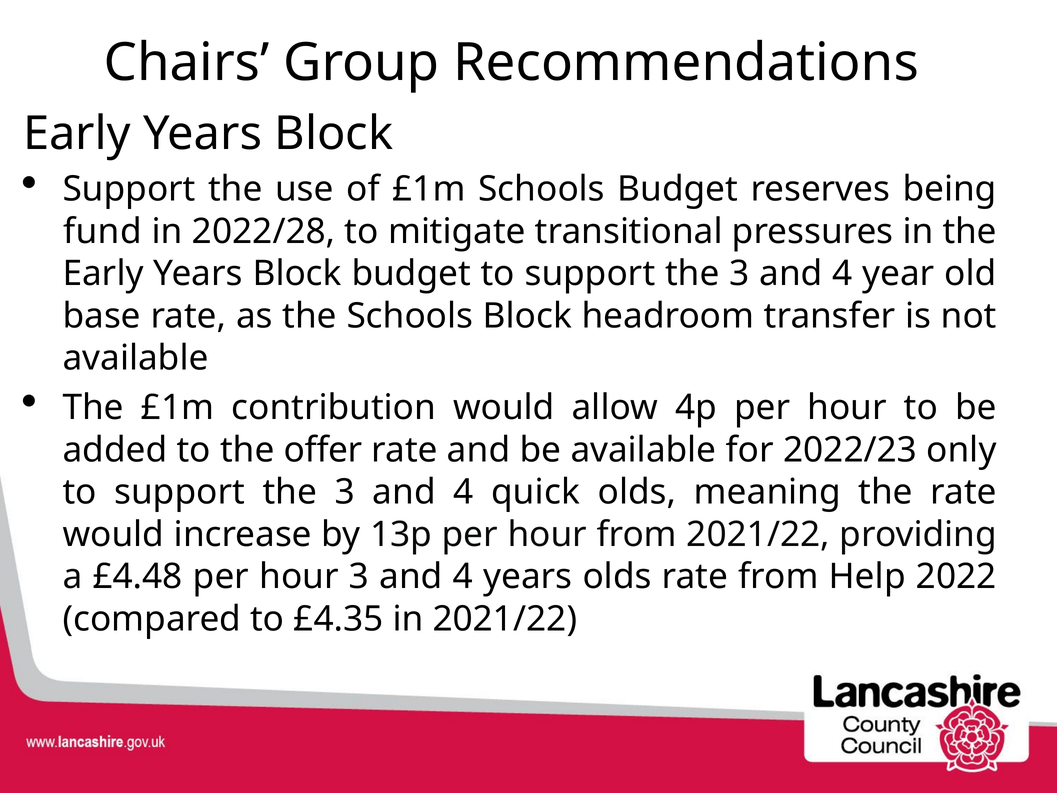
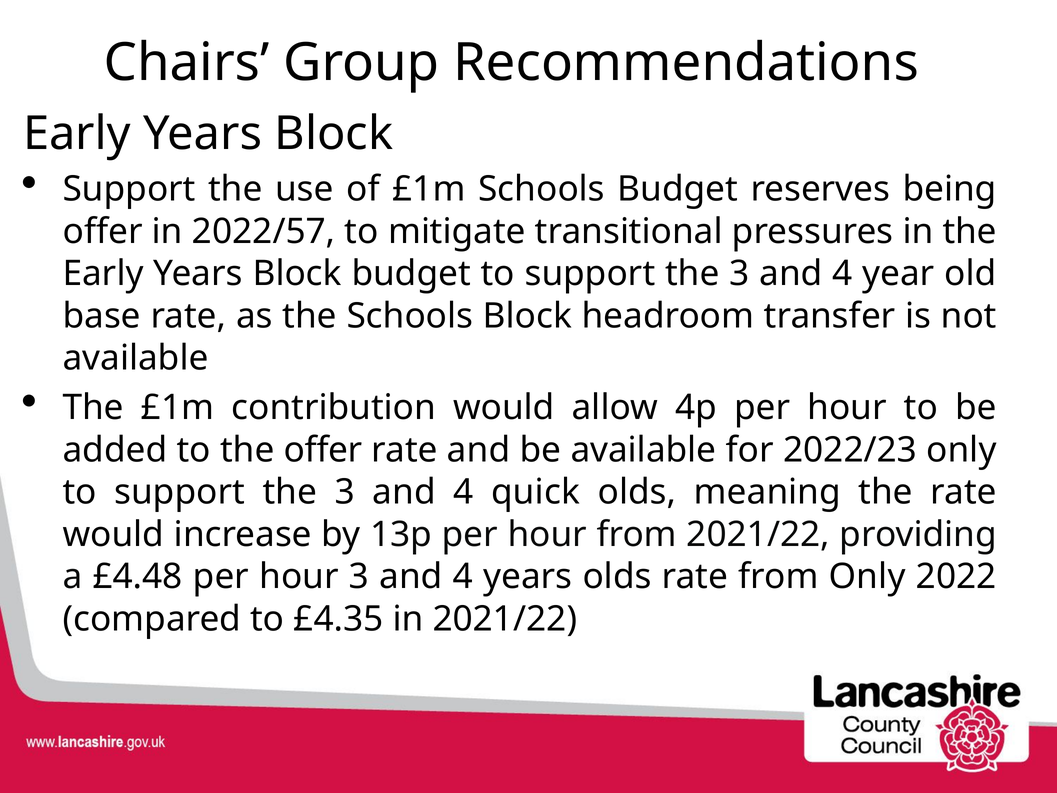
fund: fund -> offer (103, 231)
2022/28: 2022/28 -> 2022/57 (264, 231)
from Help: Help -> Only (867, 577)
